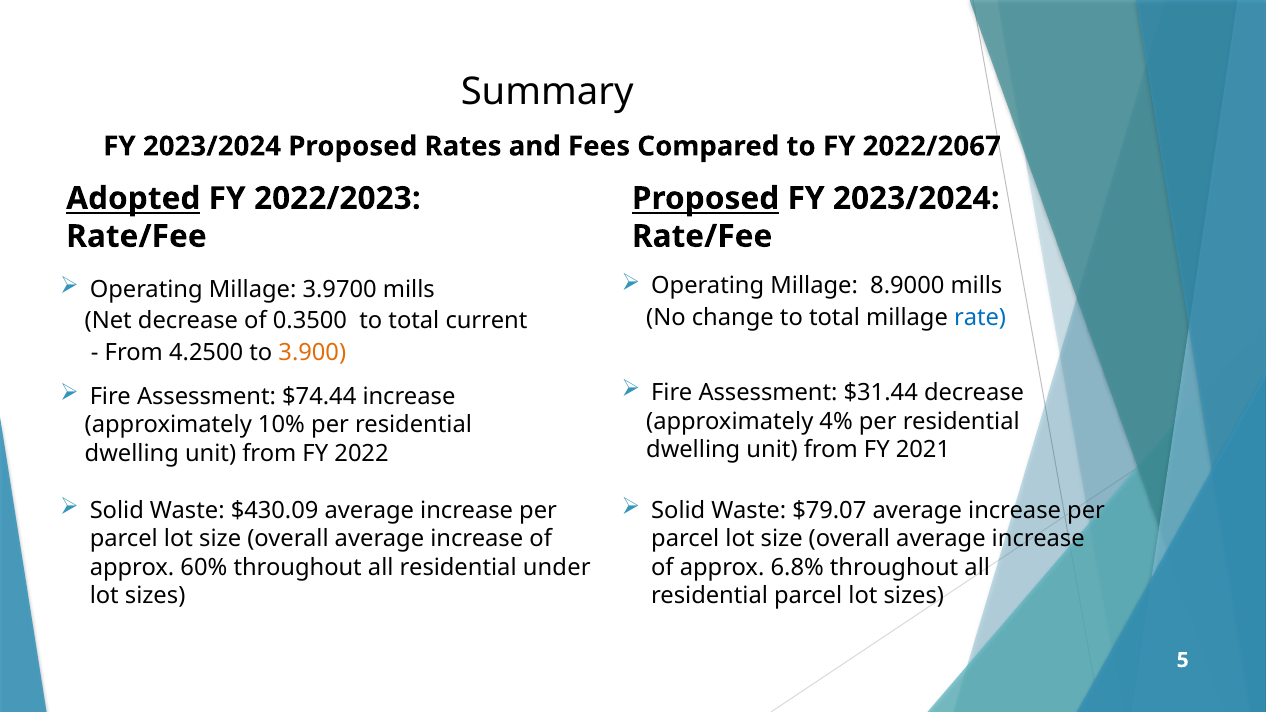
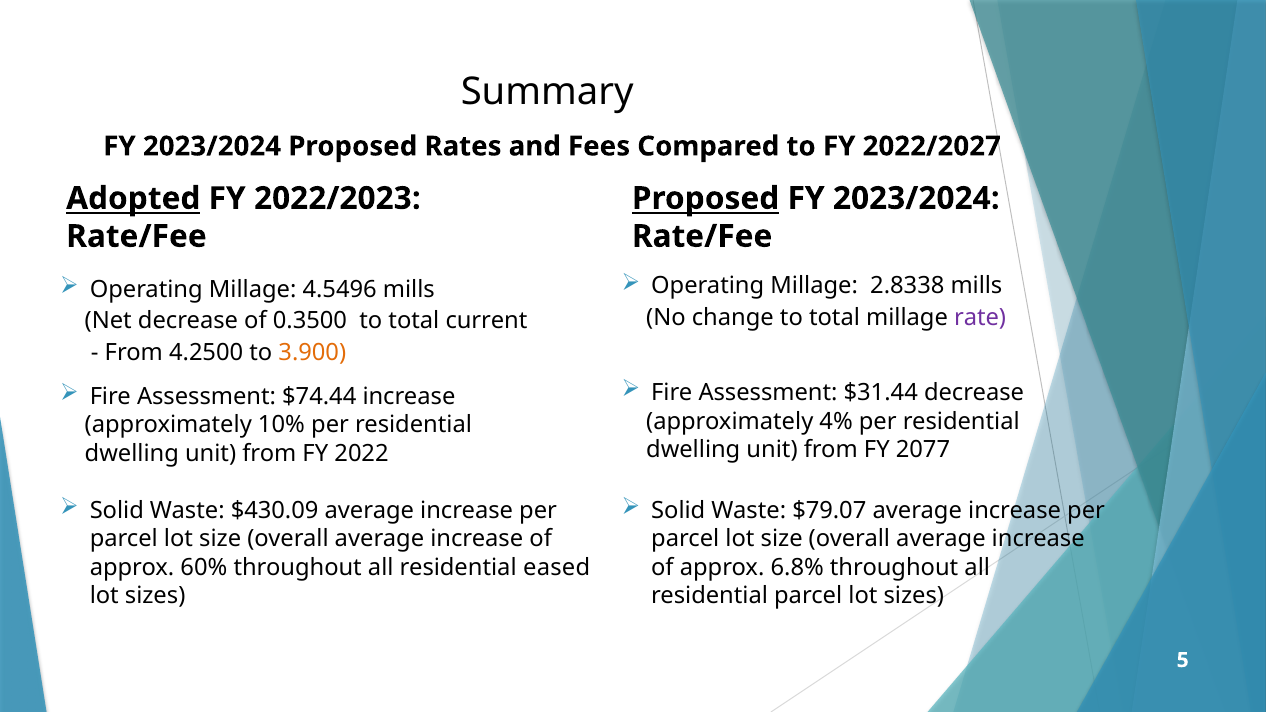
2022/2067: 2022/2067 -> 2022/2027 (932, 146)
8.9000: 8.9000 -> 2.8338 (907, 286)
3.9700: 3.9700 -> 4.5496 (340, 290)
rate colour: blue -> purple (980, 317)
2021: 2021 -> 2077 (923, 450)
under: under -> eased (557, 568)
